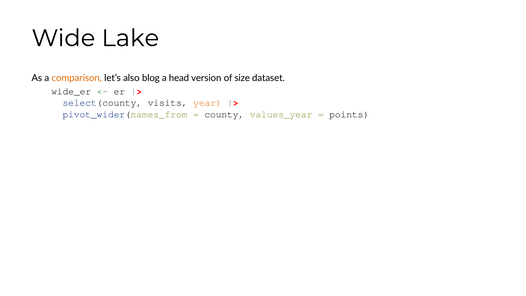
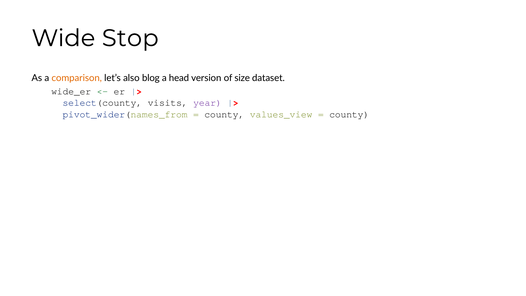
Lake: Lake -> Stop (130, 38)
year colour: orange -> purple (207, 103)
values_year: values_year -> values_view (281, 114)
points: points -> county (349, 114)
